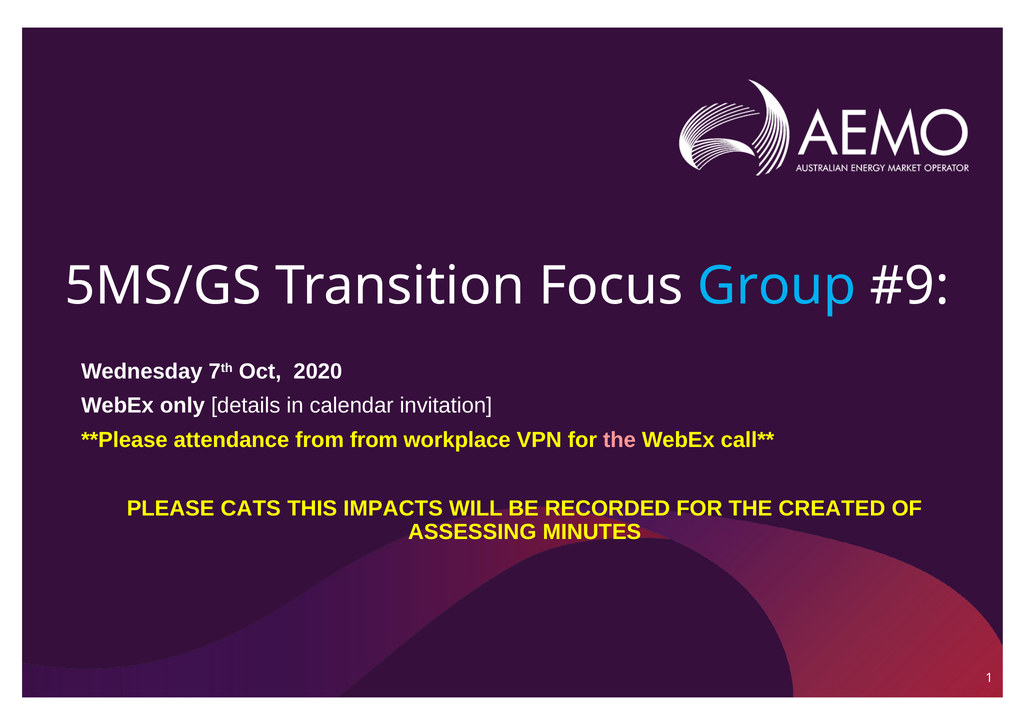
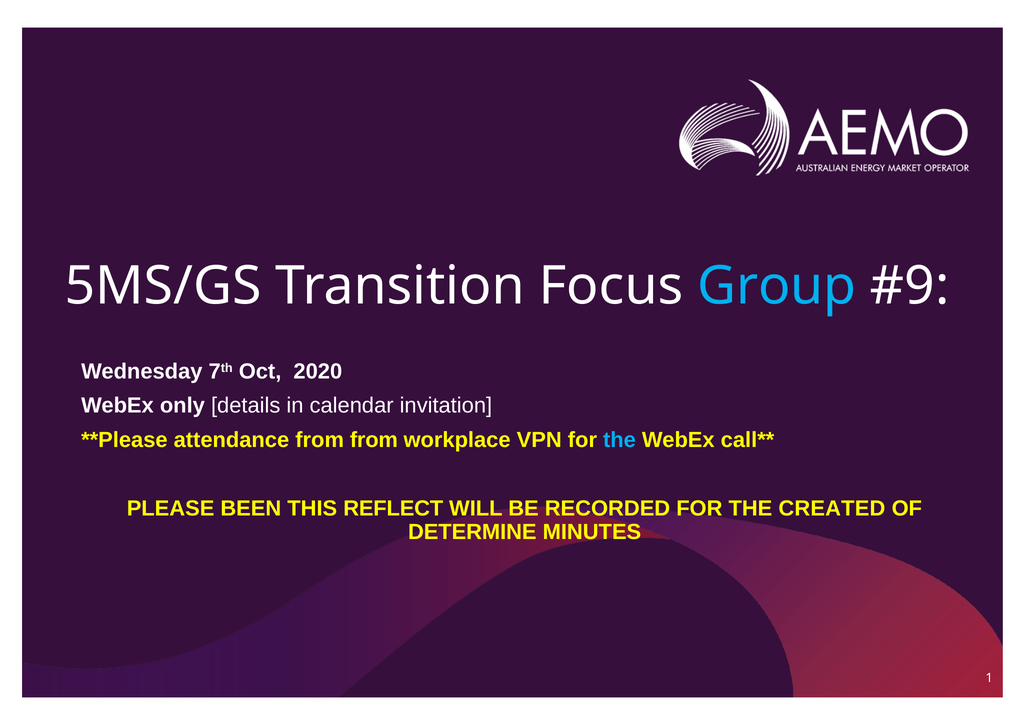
the colour: pink -> light blue (619, 440)
CATS: CATS -> BEEN (251, 508)
IMPACTS: IMPACTS -> REFLECT (393, 508)
ASSESSING: ASSESSING -> DETERMINE (472, 532)
